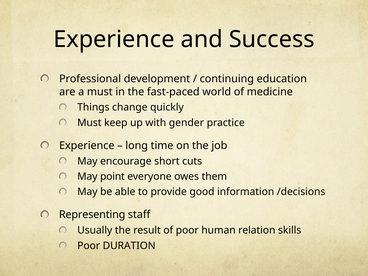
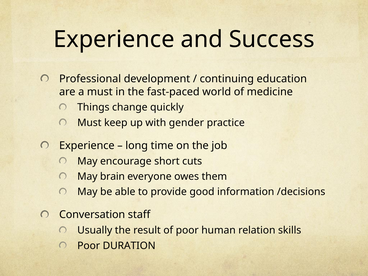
point: point -> brain (112, 176)
Representing: Representing -> Conversation (92, 215)
